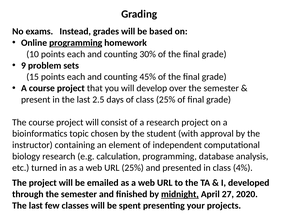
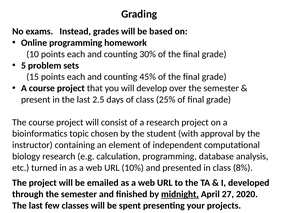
programming underline: present -> none (76, 43)
9: 9 -> 5 (23, 65)
URL 25%: 25% -> 10% (133, 168)
4%: 4% -> 8% (243, 168)
